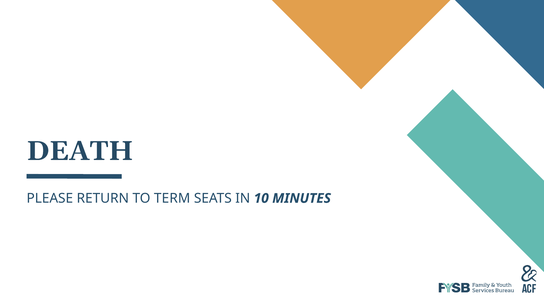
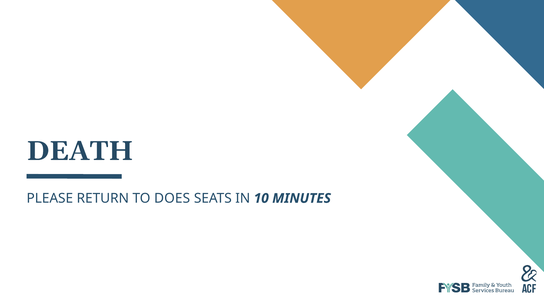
TERM: TERM -> DOES (172, 198)
